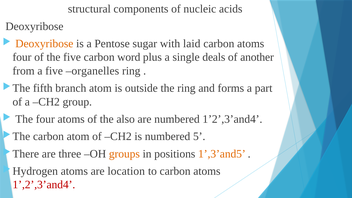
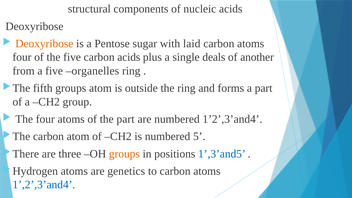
carbon word: word -> acids (129, 57)
fifth branch: branch -> groups (71, 88)
the also: also -> part (126, 119)
1’,3’and5 colour: orange -> blue (222, 154)
location: location -> genetics (126, 171)
1’,2’,3’and4 colour: red -> blue (44, 185)
